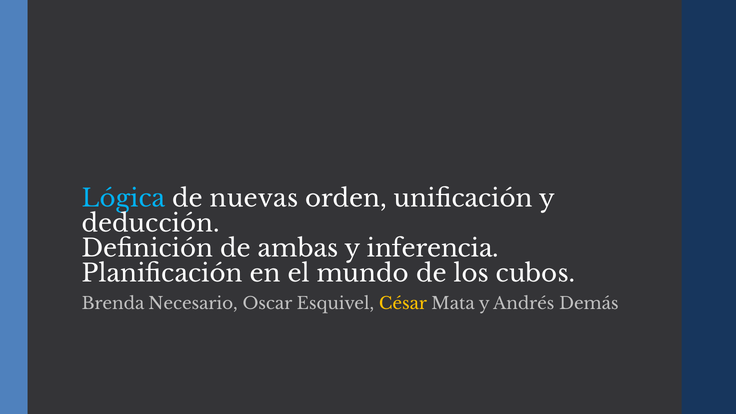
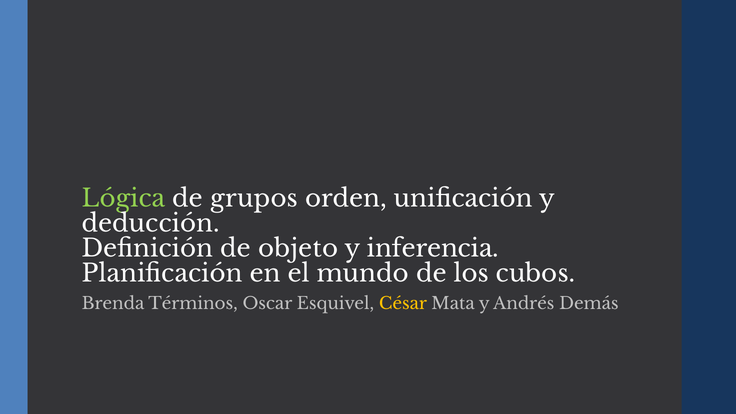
Lógica colour: light blue -> light green (124, 199)
nuevas: nuevas -> grupos (254, 199)
ambas: ambas -> objeto (298, 249)
Necesario: Necesario -> Términos (193, 304)
